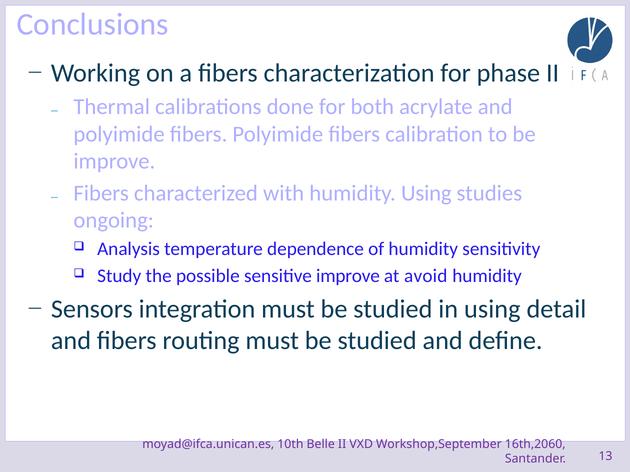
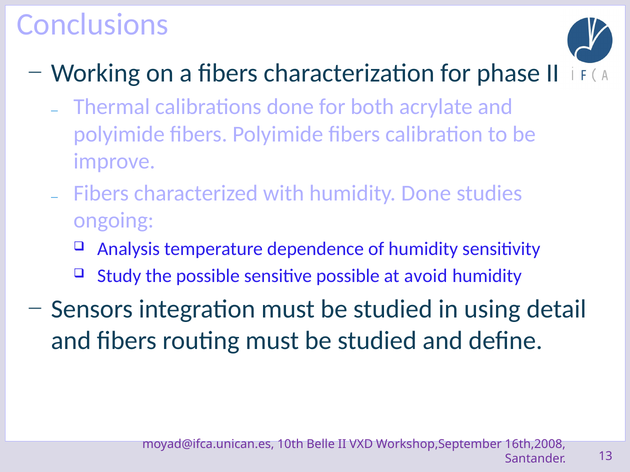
humidity Using: Using -> Done (426, 193)
sensitive improve: improve -> possible (348, 276)
16th,2060: 16th,2060 -> 16th,2008 (535, 445)
